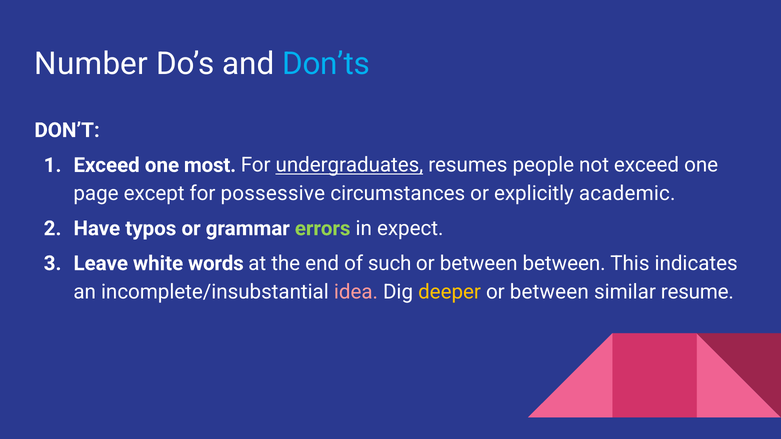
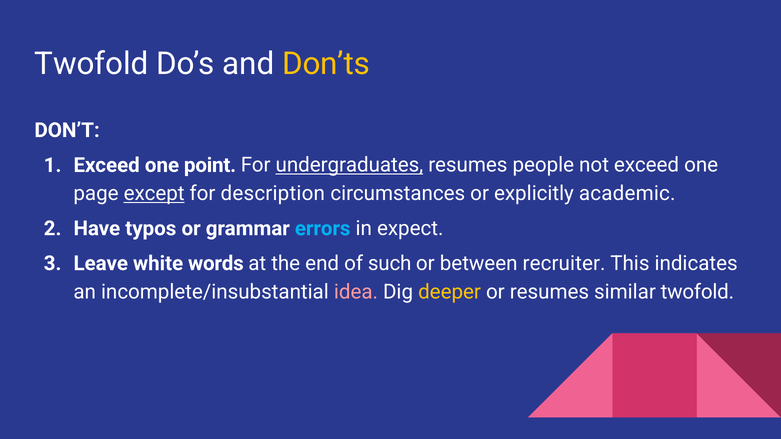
Number: Number -> Twofold (91, 64)
Don’ts colour: light blue -> yellow (326, 64)
most: most -> point (210, 165)
except underline: none -> present (154, 194)
possessive: possessive -> description (273, 194)
errors colour: light green -> light blue (323, 229)
between between: between -> recruiter (564, 264)
between: between -> resumes (549, 292)
similar resume: resume -> twofold (697, 292)
